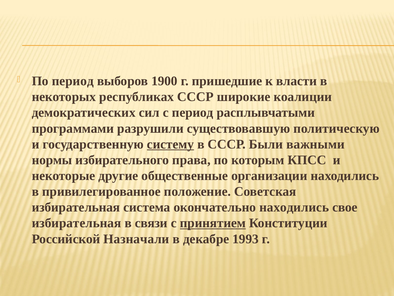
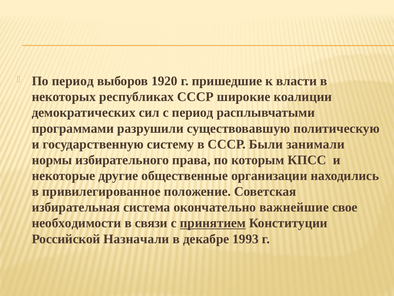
1900: 1900 -> 1920 (164, 81)
систему underline: present -> none (170, 144)
важными: важными -> занимали (315, 144)
окончательно находились: находились -> важнейшие (294, 207)
избирательная: избирательная -> необходимости (77, 223)
